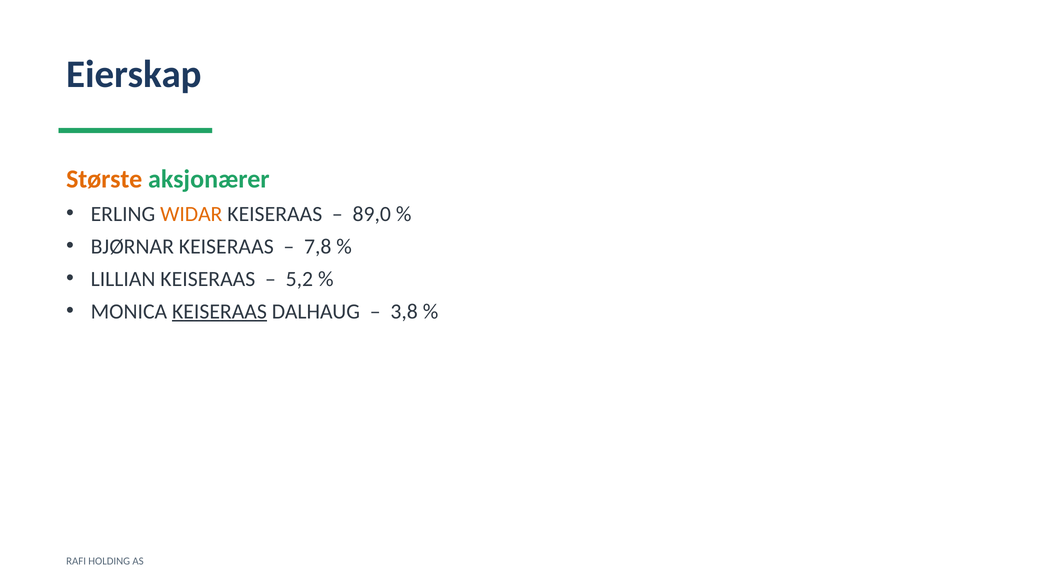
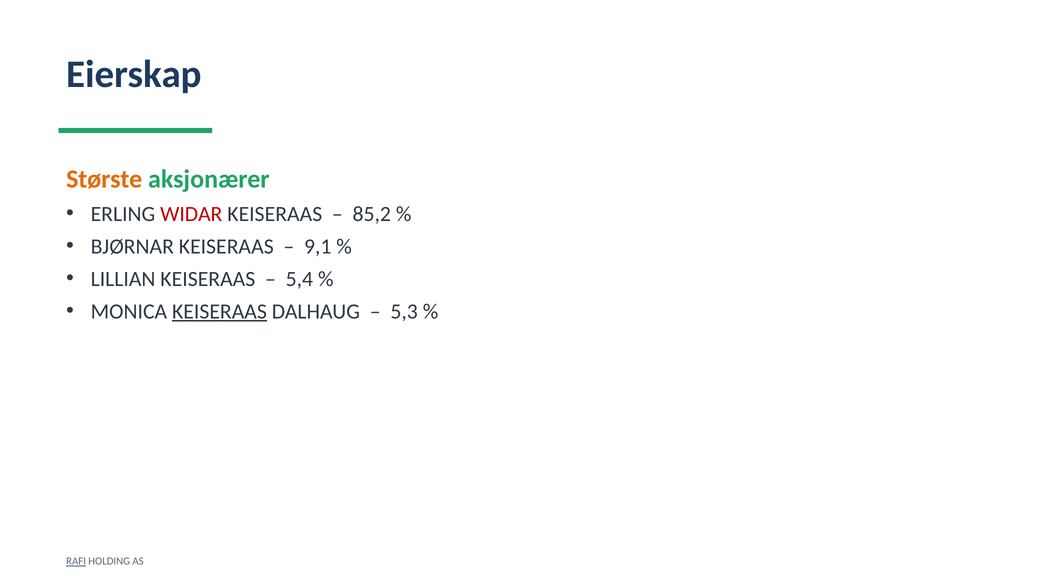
WIDAR colour: orange -> red (191, 214)
89,0: 89,0 -> 85,2 (372, 214)
7,8: 7,8 -> 9,1 (318, 247)
5,2: 5,2 -> 5,4 (299, 279)
3,8: 3,8 -> 5,3 (404, 312)
RAFI underline: none -> present (76, 562)
